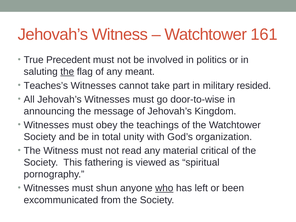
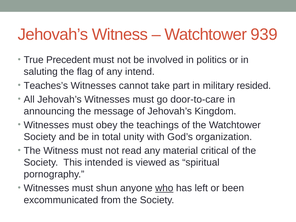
161: 161 -> 939 (264, 34)
the underline: present -> none (67, 72)
meant: meant -> intend (140, 72)
door-to-wise: door-to-wise -> door-to-care (198, 99)
fathering: fathering -> intended (104, 162)
